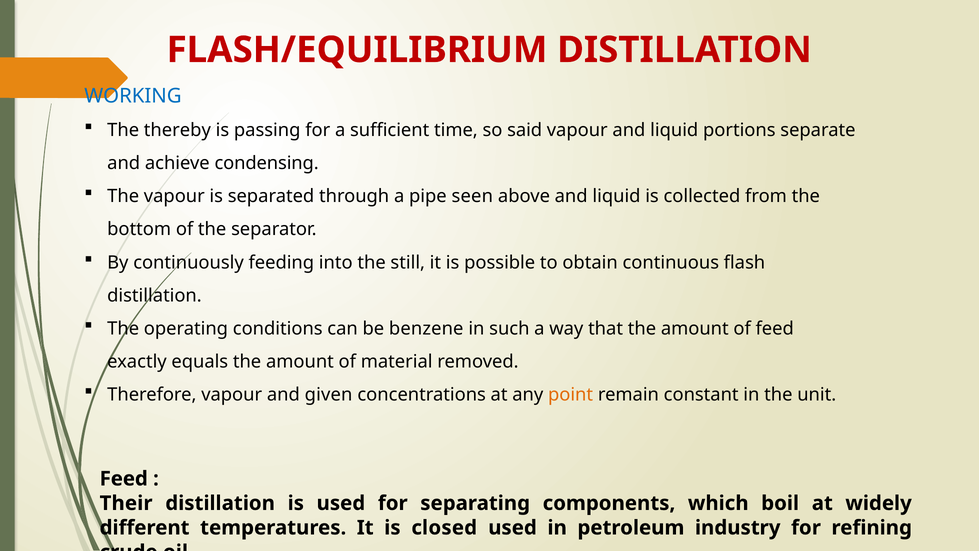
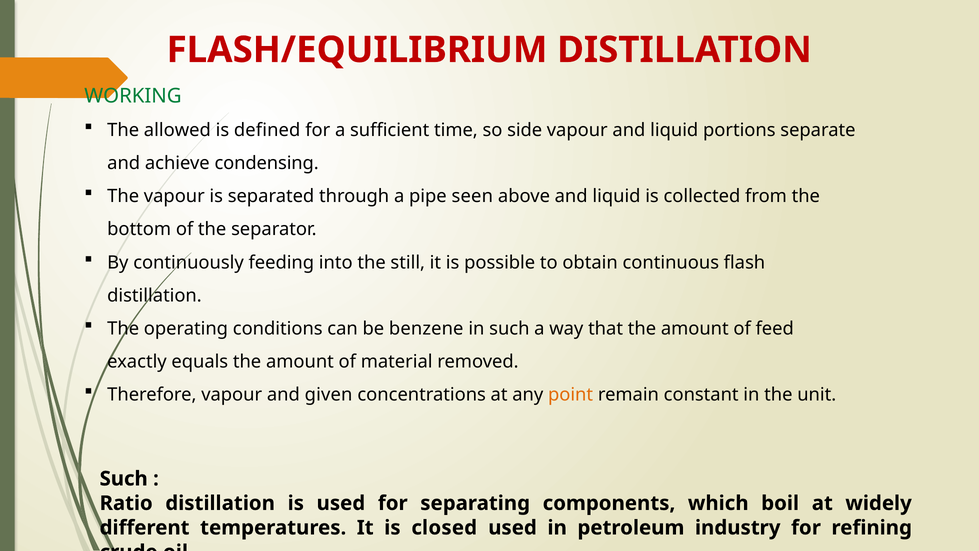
WORKING colour: blue -> green (133, 96)
thereby: thereby -> allowed (177, 130)
passing: passing -> defined (267, 130)
said: said -> side (525, 130)
Feed: Feed -> Such (124, 478)
Their: Their -> Ratio (126, 503)
